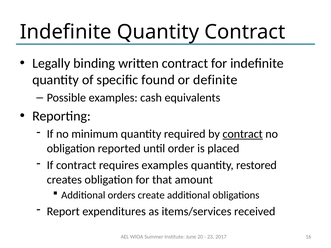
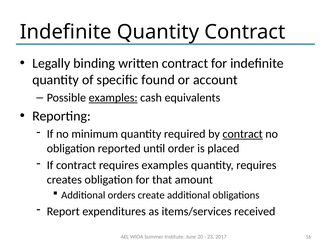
definite: definite -> account (215, 80)
examples underline: none -> present (113, 98)
quantity restored: restored -> requires (256, 165)
